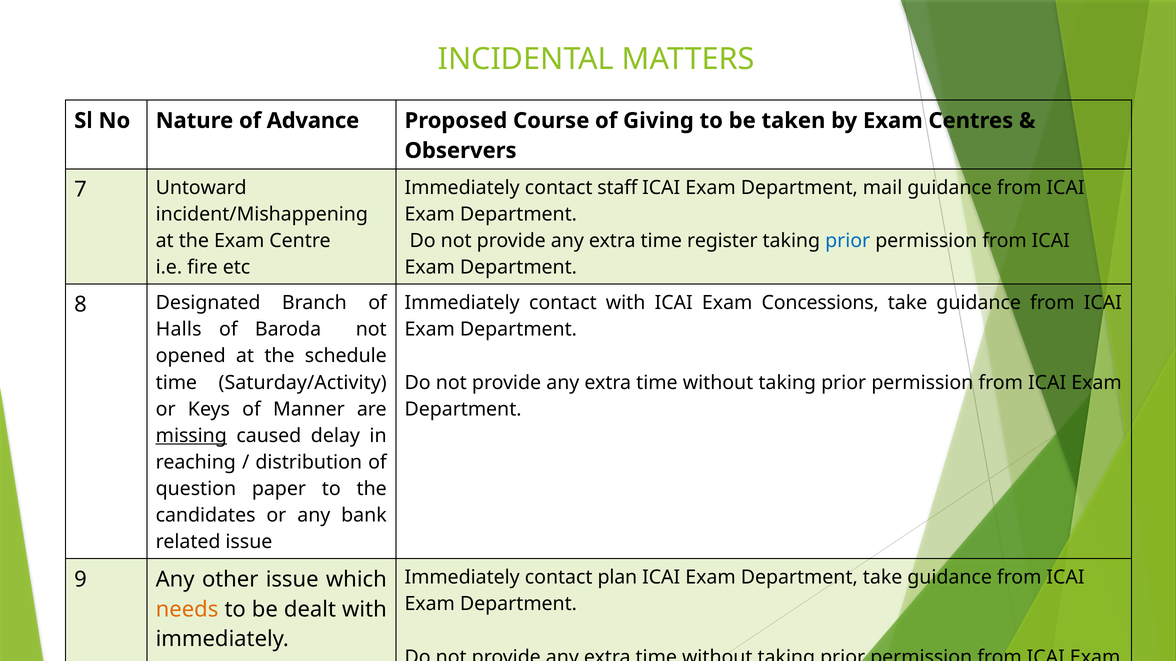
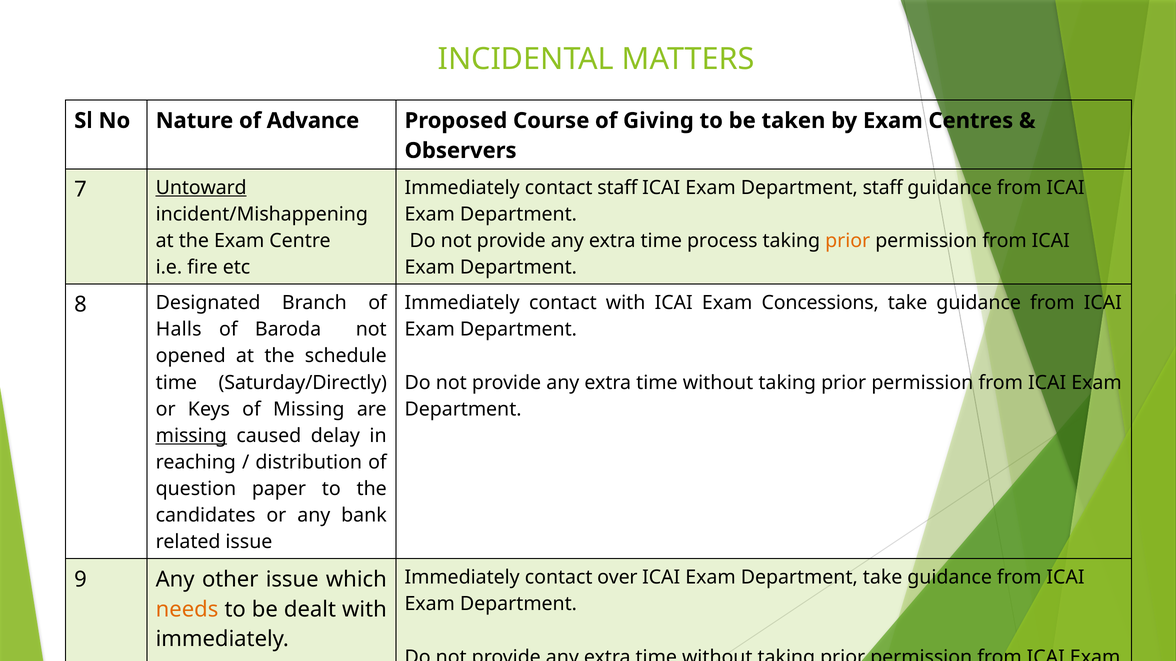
Department mail: mail -> staff (883, 188)
Untoward underline: none -> present (201, 188)
register: register -> process (722, 241)
prior colour: blue -> orange (848, 241)
Saturday/Activity: Saturday/Activity -> Saturday/Directly (303, 383)
of Manner: Manner -> Missing (309, 409)
plan: plan -> over (617, 578)
